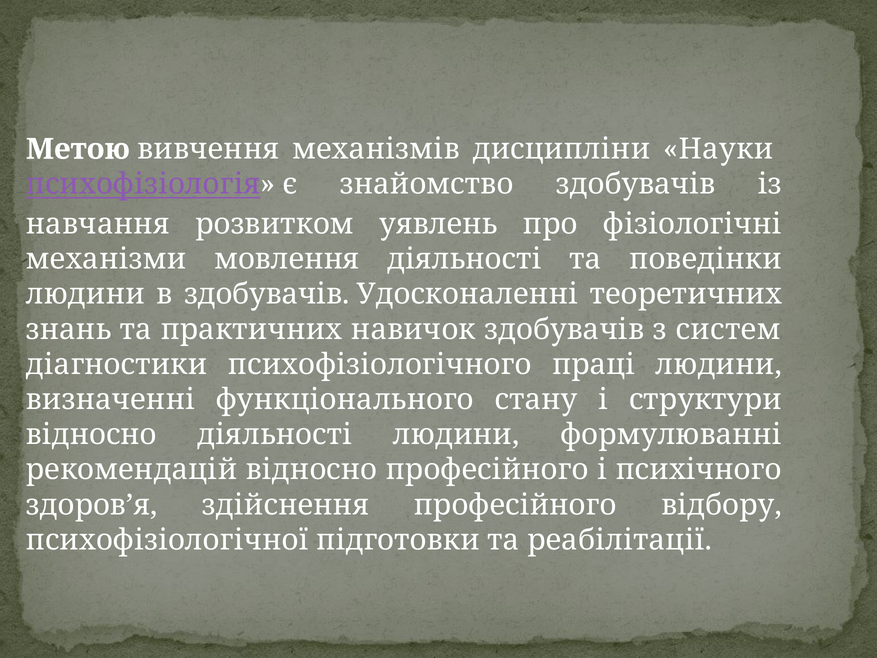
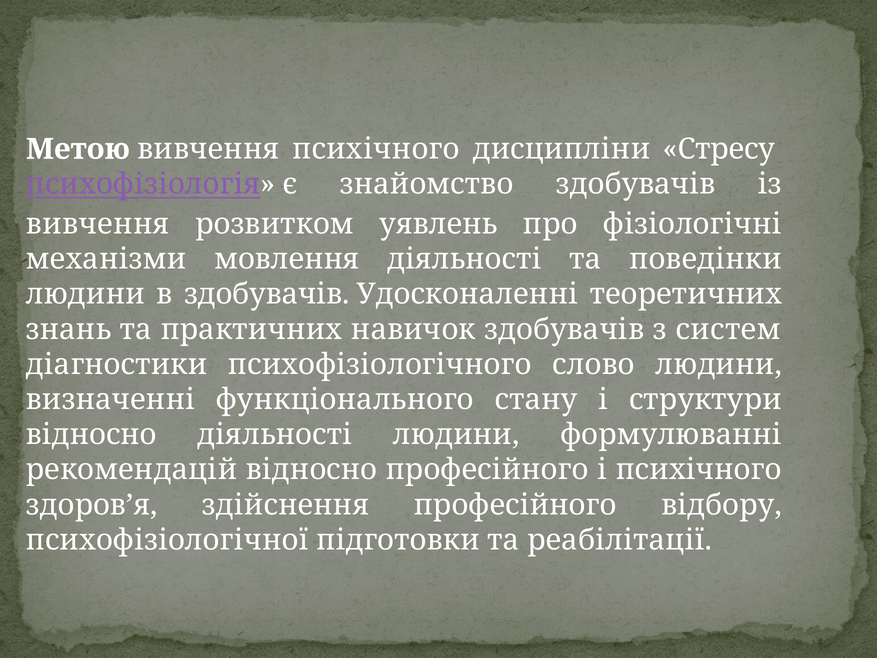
вивчення механізмів: механізмів -> психічного (376, 149)
Науки: Науки -> Стресу (719, 149)
навчання: навчання -> вивчення (98, 224)
праці: праці -> слово (593, 364)
